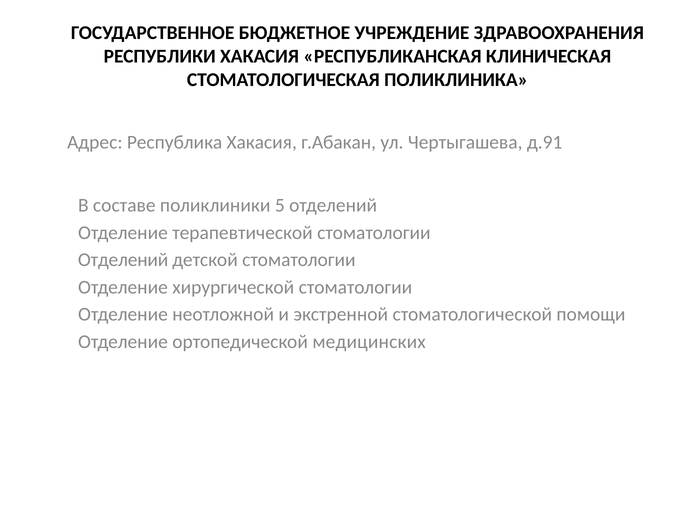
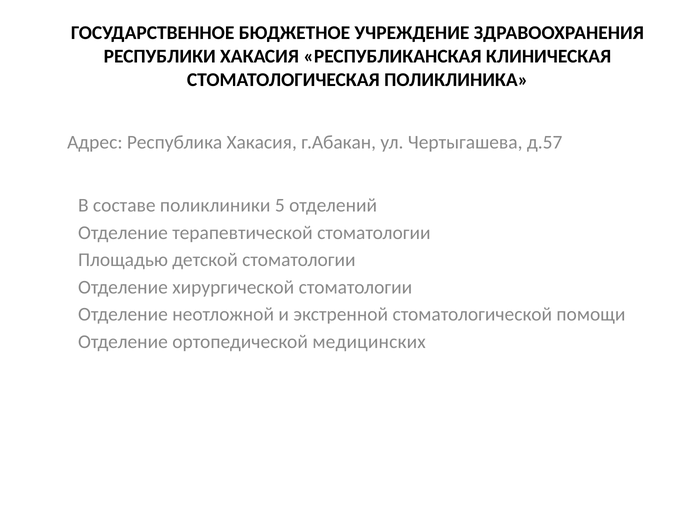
д.91: д.91 -> д.57 (545, 142)
Отделений: Отделений -> Площадью (123, 260)
